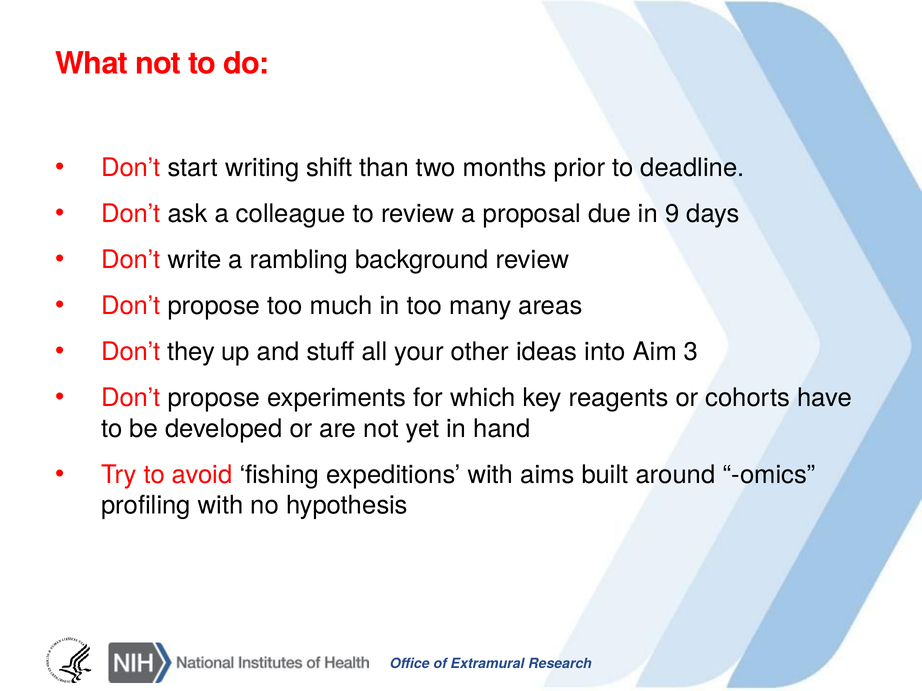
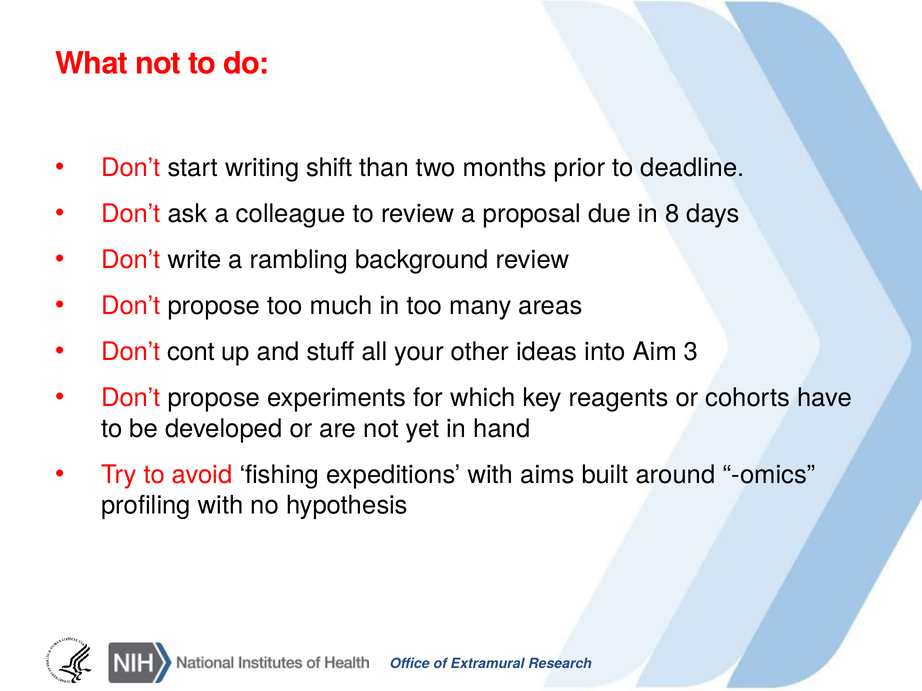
9: 9 -> 8 (672, 214)
they: they -> cont (191, 352)
